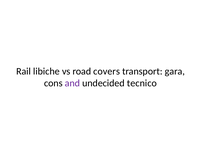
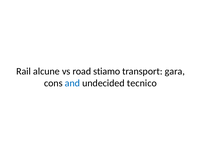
libiche: libiche -> alcune (46, 71)
covers: covers -> stiamo (107, 71)
and colour: purple -> blue (72, 83)
